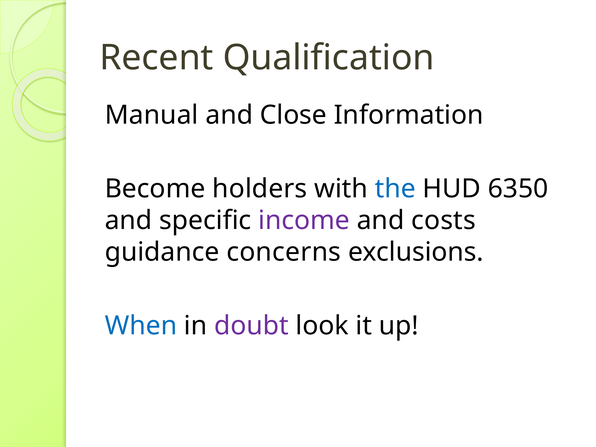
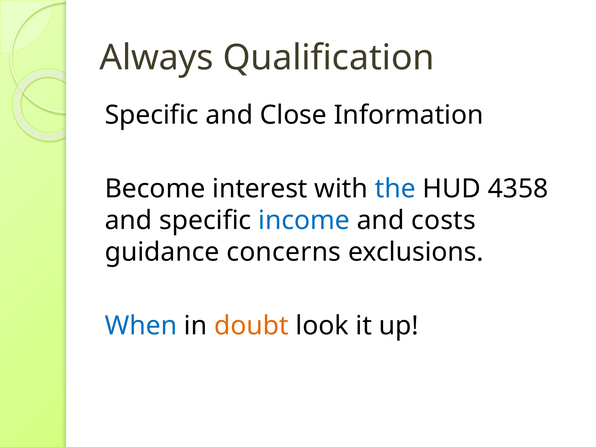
Recent: Recent -> Always (157, 58)
Manual: Manual -> Specific (152, 115)
holders: holders -> interest (260, 189)
6350: 6350 -> 4358 (518, 189)
income colour: purple -> blue (304, 220)
doubt colour: purple -> orange (251, 326)
